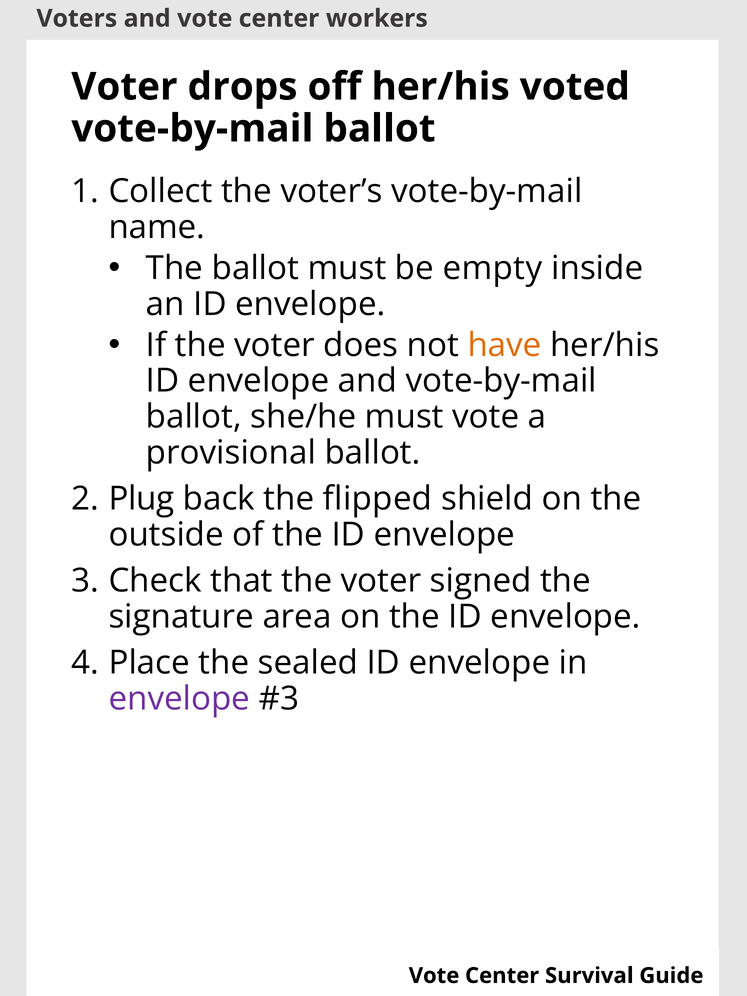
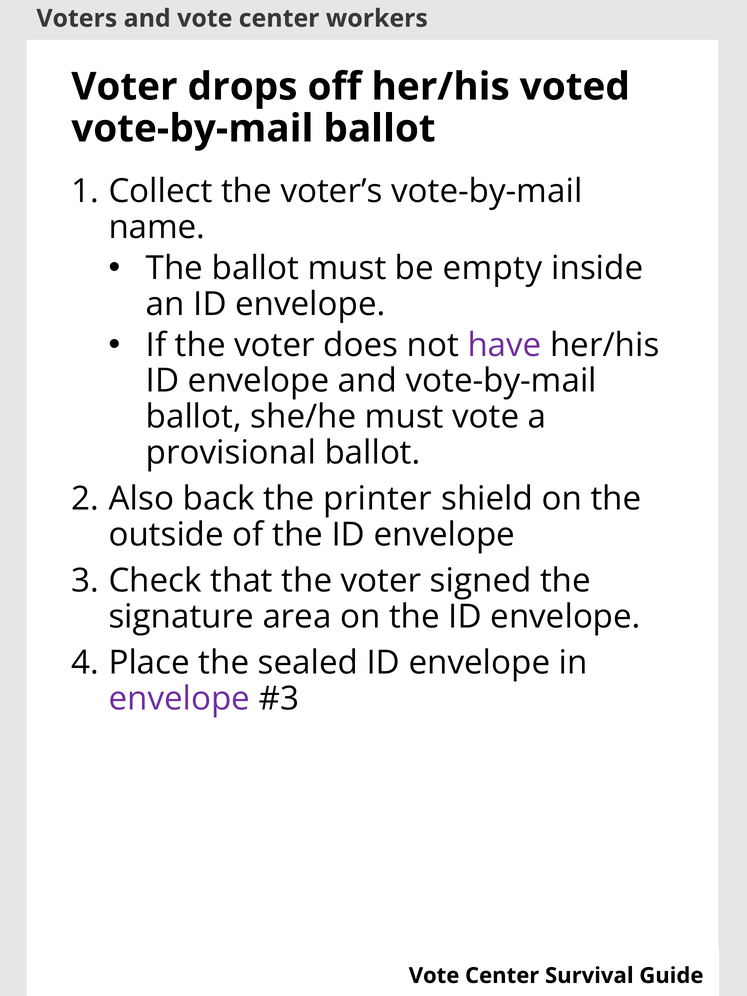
have colour: orange -> purple (505, 345)
Plug: Plug -> Also (141, 499)
flipped: flipped -> printer (378, 499)
